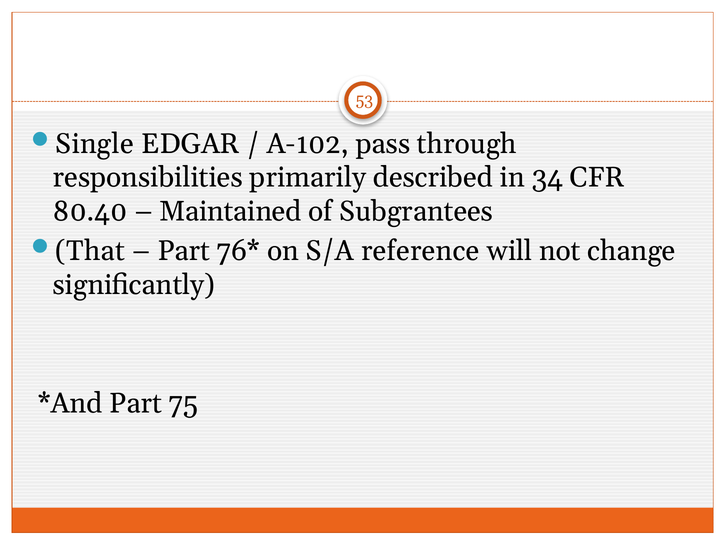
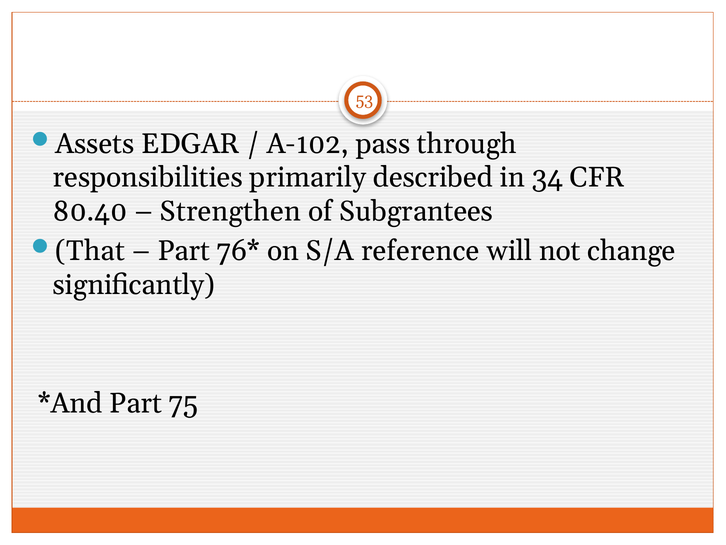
Single: Single -> Assets (95, 144)
Maintained: Maintained -> Strengthen (230, 211)
